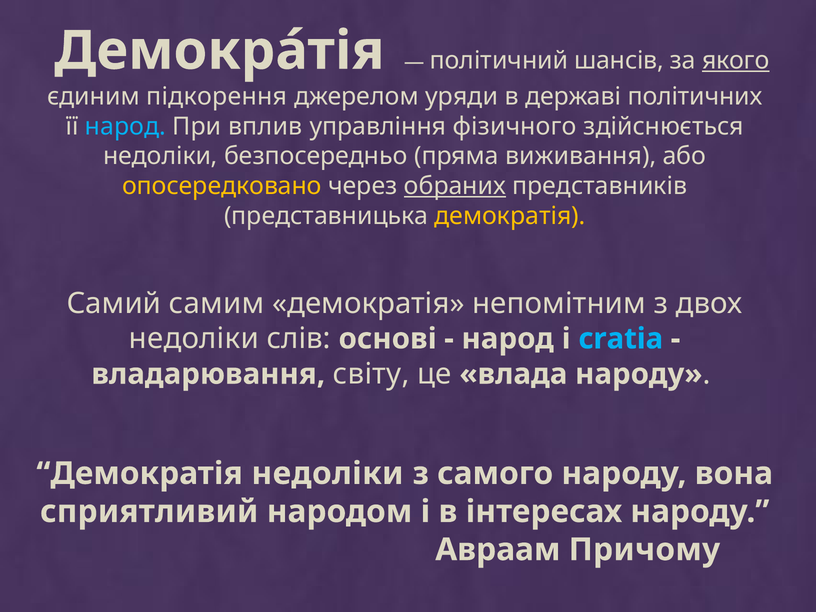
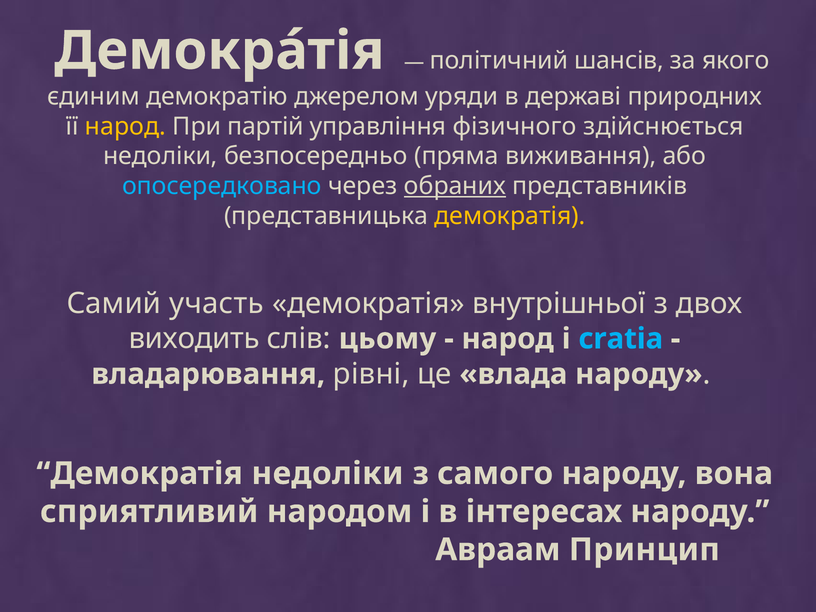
якого underline: present -> none (736, 61)
підкорення: підкорення -> демократію (217, 96)
політичних: політичних -> природних (695, 96)
народ colour: light blue -> yellow (125, 126)
вплив: вплив -> партій (266, 126)
опосередковано colour: yellow -> light blue (222, 186)
самим: самим -> участь (217, 303)
непомітним: непомітним -> внутрішньої (559, 303)
недоліки: недоліки -> виходить (194, 339)
основі: основі -> цьому (388, 339)
світу: світу -> рівні (371, 374)
Причому: Причому -> Принцип (644, 550)
